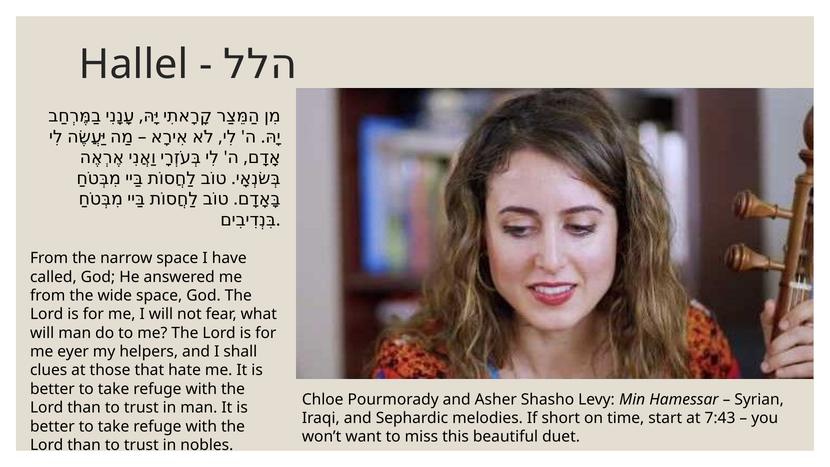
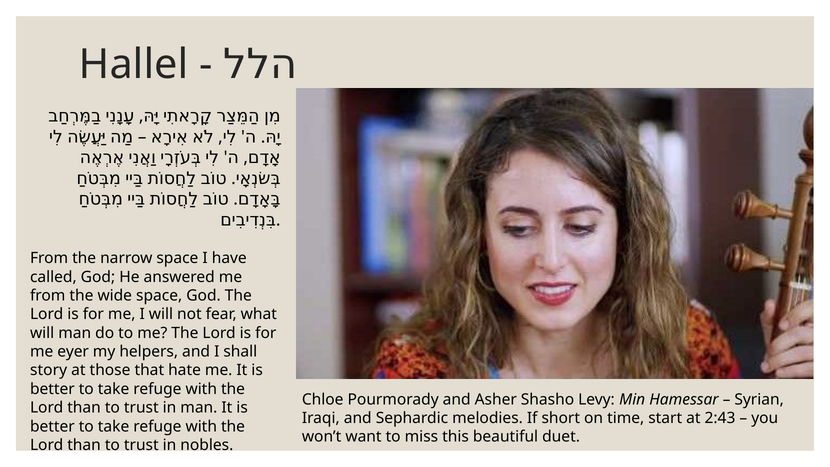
clues: clues -> story (49, 370)
7:43: 7:43 -> 2:43 (720, 418)
